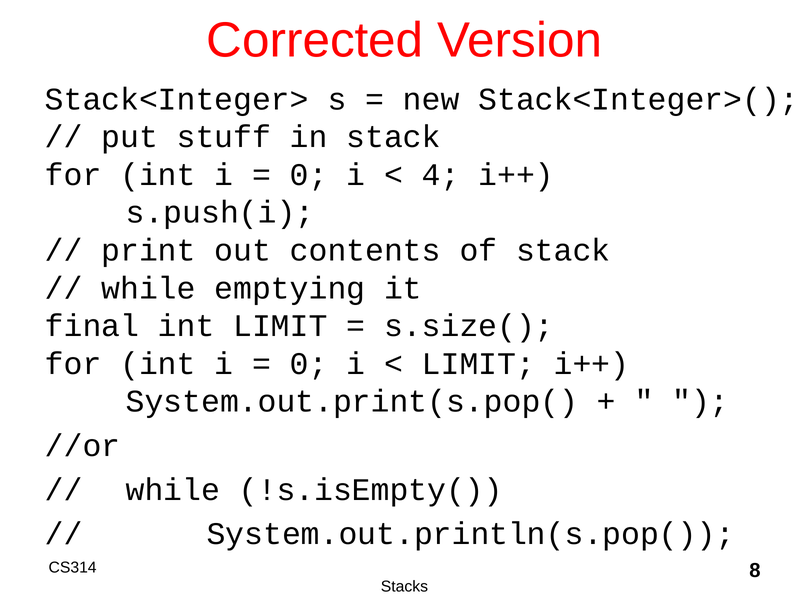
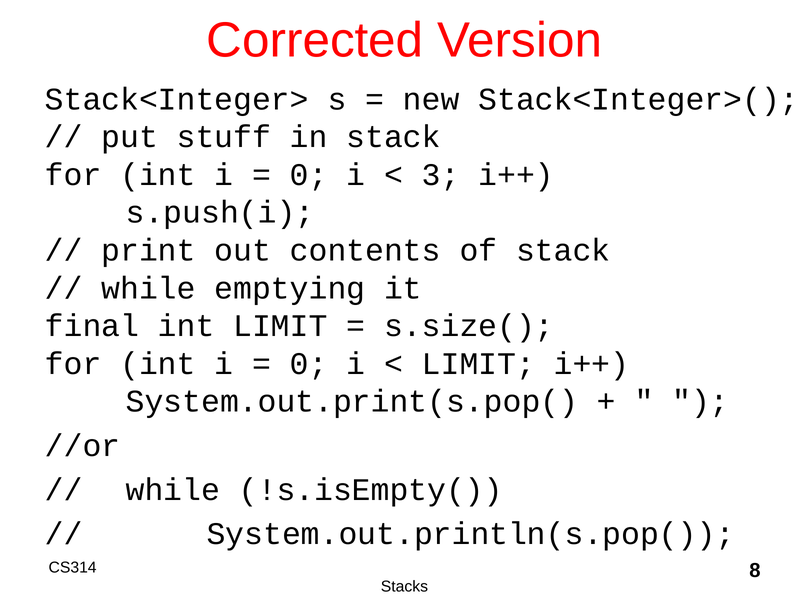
4: 4 -> 3 (441, 175)
